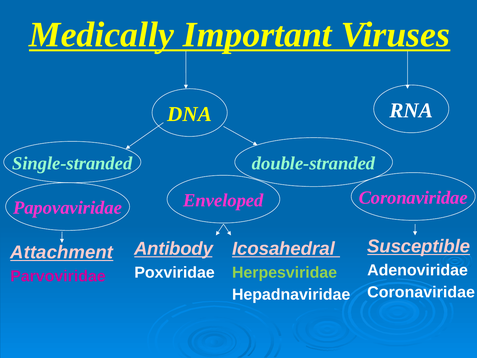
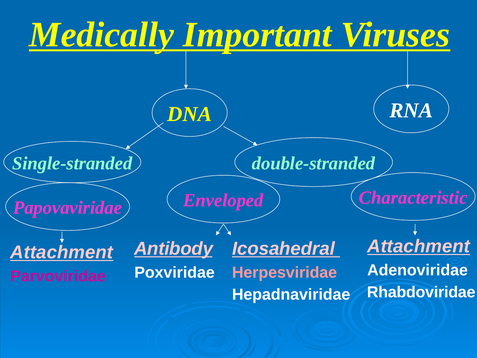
Coronaviridae: Coronaviridae -> Characteristic (413, 198)
Susceptible: Susceptible -> Attachment (419, 246)
Herpesviridae colour: light green -> pink (285, 272)
Coronaviridae: Coronaviridae -> Rhabdoviridae (421, 292)
